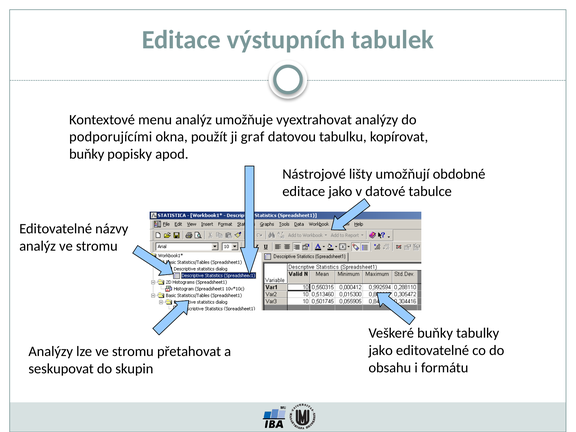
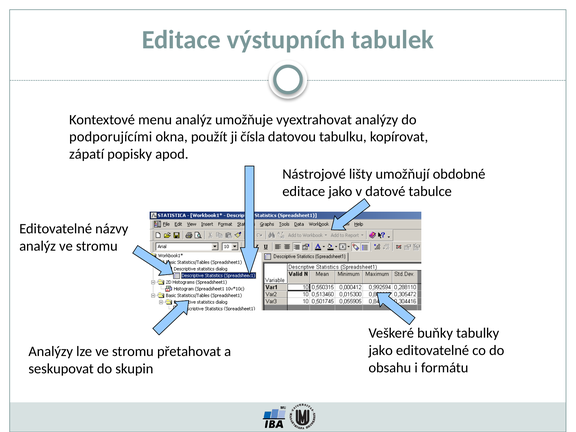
graf: graf -> čísla (253, 137)
buňky: buňky -> zápatí (87, 154)
